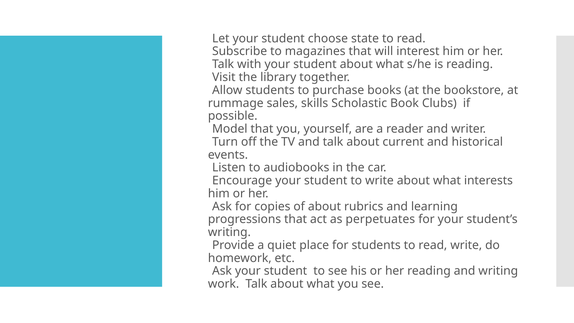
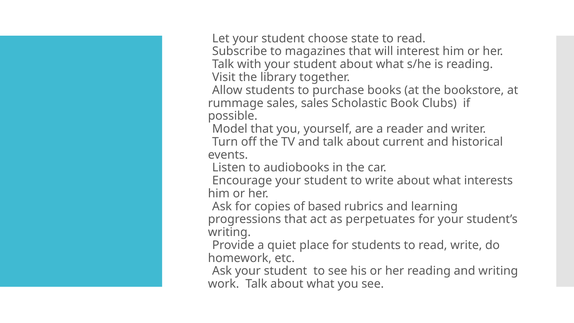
sales skills: skills -> sales (315, 103)
of about: about -> based (325, 206)
